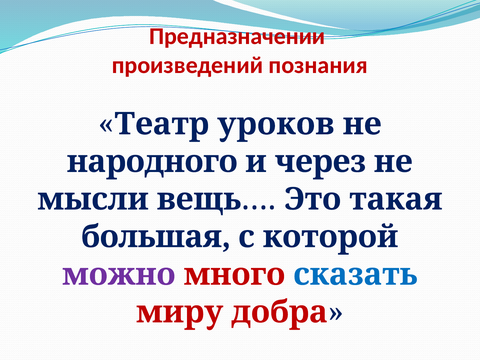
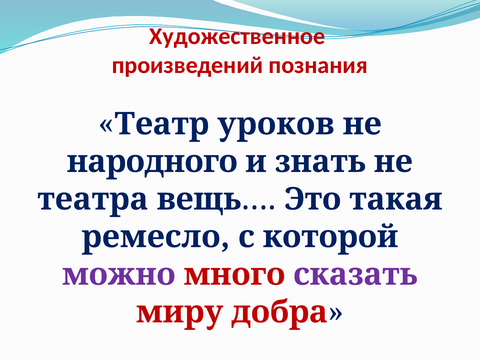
Предназначении: Предназначении -> Художественное (237, 36)
через: через -> знать (320, 162)
мысли: мысли -> театра (93, 199)
большая: большая -> ремесло (156, 237)
сказать colour: blue -> purple (355, 274)
